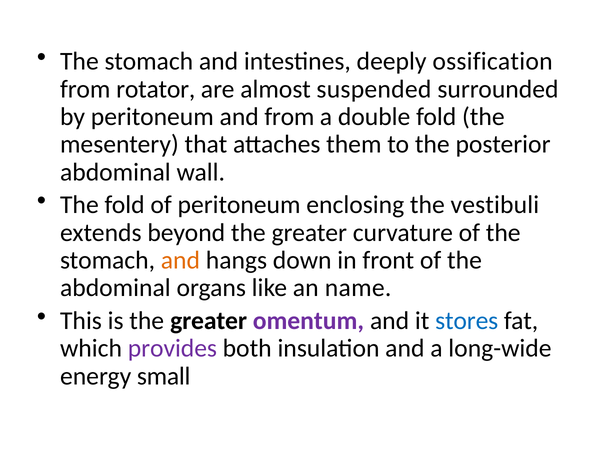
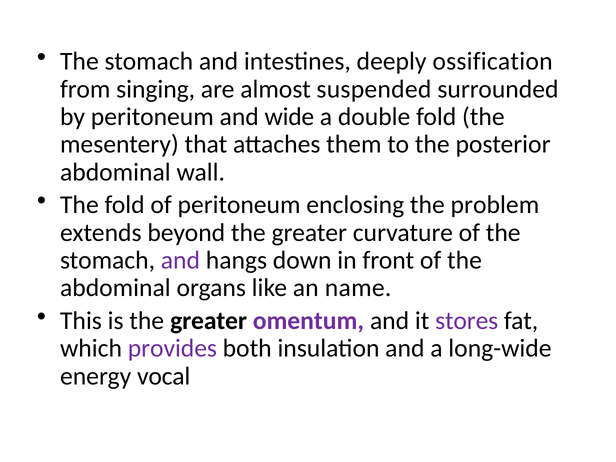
rotator: rotator -> singing (156, 89)
and from: from -> wide (289, 117)
vestibuli: vestibuli -> problem (495, 205)
and colour: orange -> purple (180, 260)
stores colour: blue -> purple (467, 321)
small: small -> vocal (164, 376)
